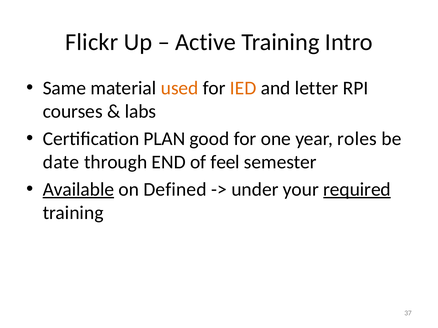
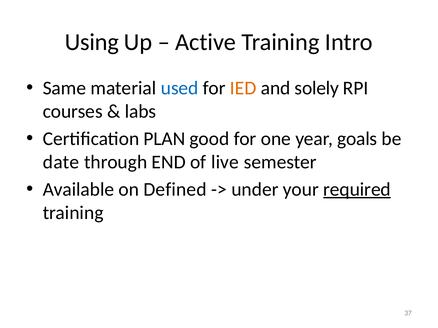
Flickr: Flickr -> Using (92, 42)
used colour: orange -> blue (180, 88)
letter: letter -> solely (317, 88)
roles: roles -> goals (357, 139)
feel: feel -> live (225, 162)
Available underline: present -> none (78, 190)
